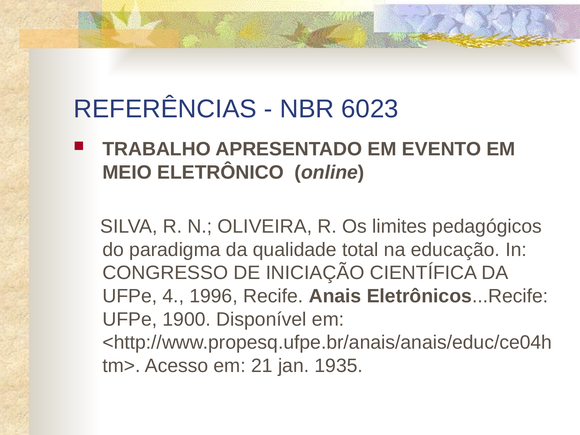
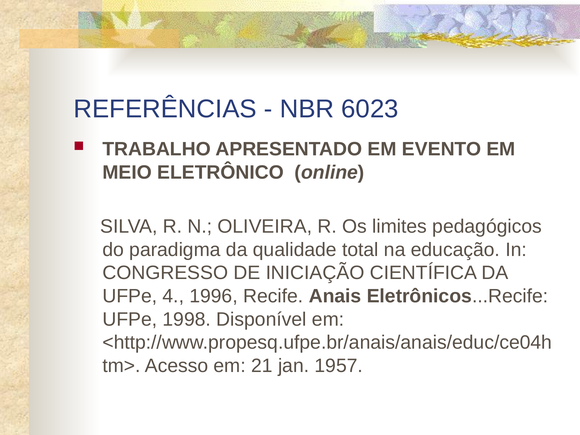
1900: 1900 -> 1998 (187, 319)
1935: 1935 -> 1957 (339, 366)
